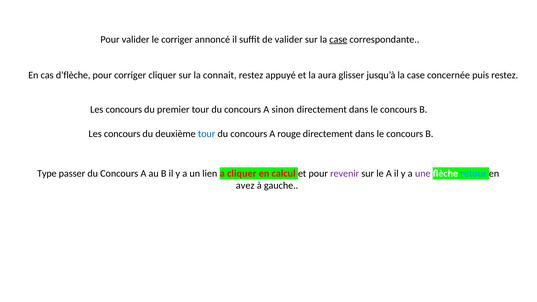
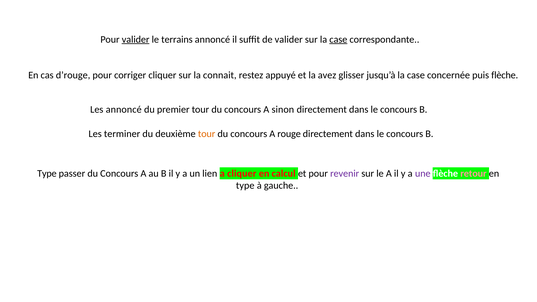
valider underline: none -> present (136, 39)
le corriger: corriger -> terrains (177, 39)
d’flèche: d’flèche -> d’rouge (73, 75)
aura: aura -> avez (327, 75)
puis restez: restez -> flèche (505, 75)
concours: concours -> annoncé (124, 110)
concours: concours -> terminer (122, 134)
tour colour: blue -> orange (207, 134)
retour colour: light blue -> pink (473, 173)
avez: avez -> type (245, 186)
